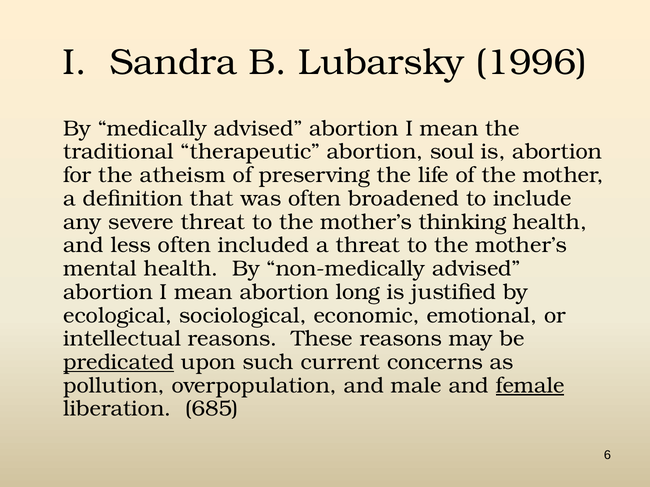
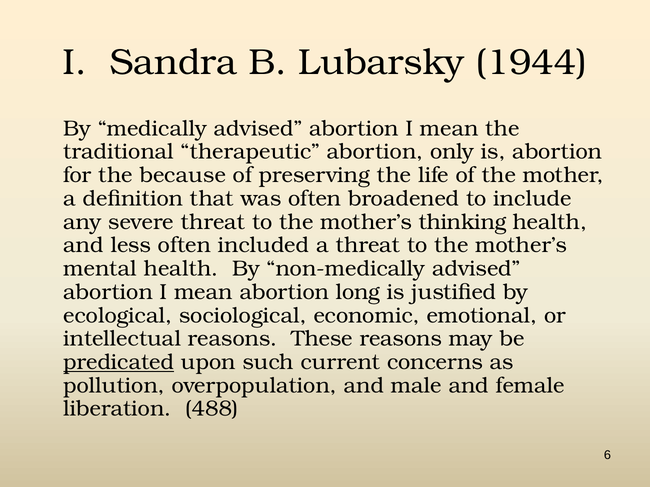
1996: 1996 -> 1944 (531, 63)
soul: soul -> only (452, 152)
atheism: atheism -> because (183, 175)
female underline: present -> none (530, 386)
685: 685 -> 488 (212, 409)
